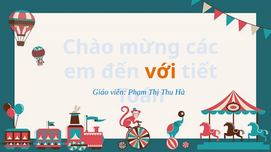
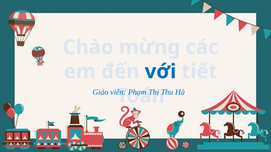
với colour: orange -> blue (160, 72)
